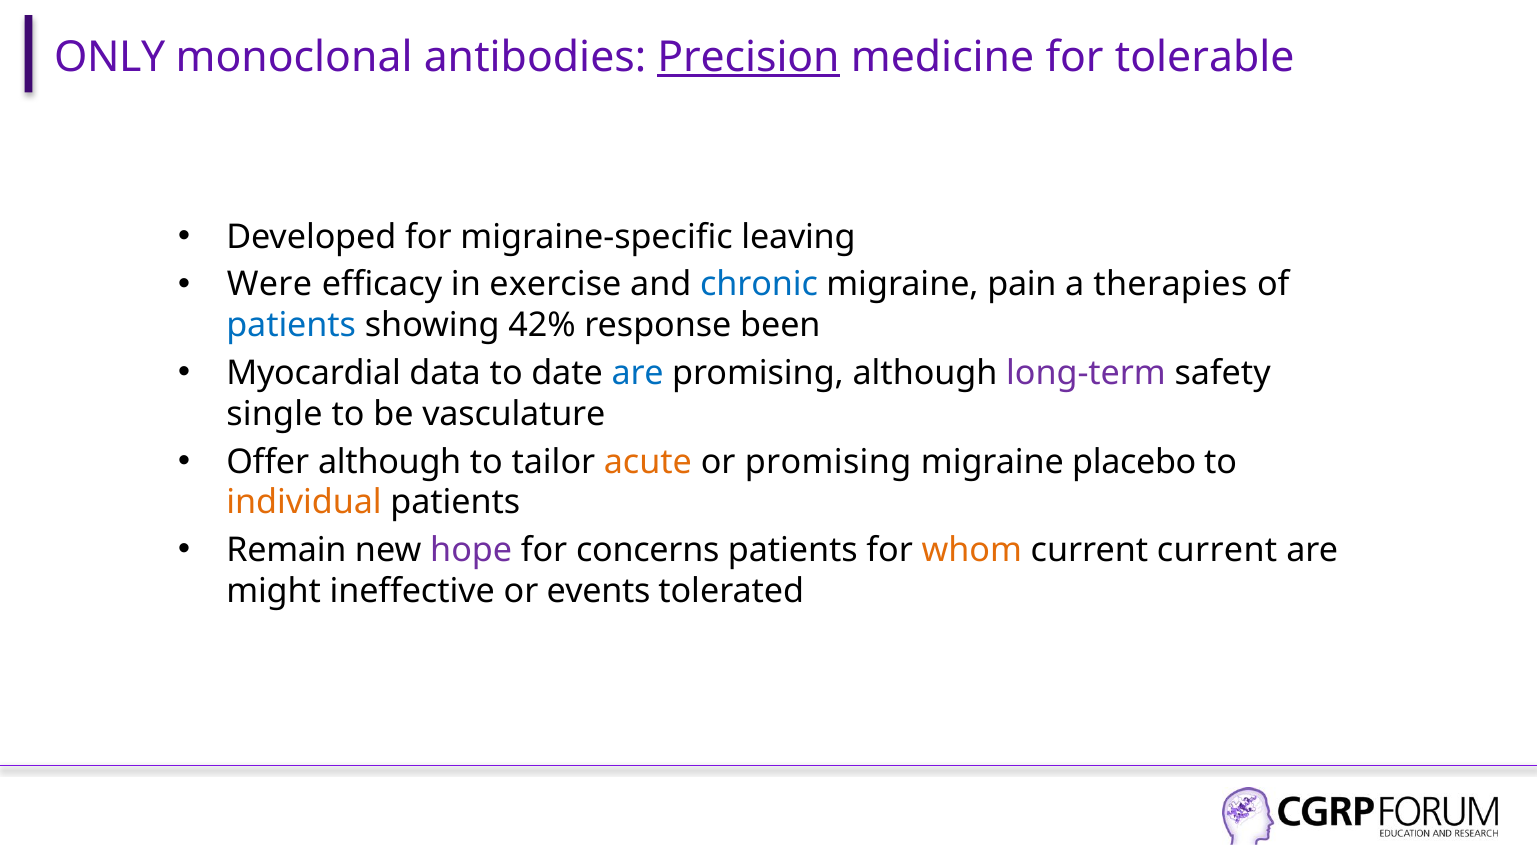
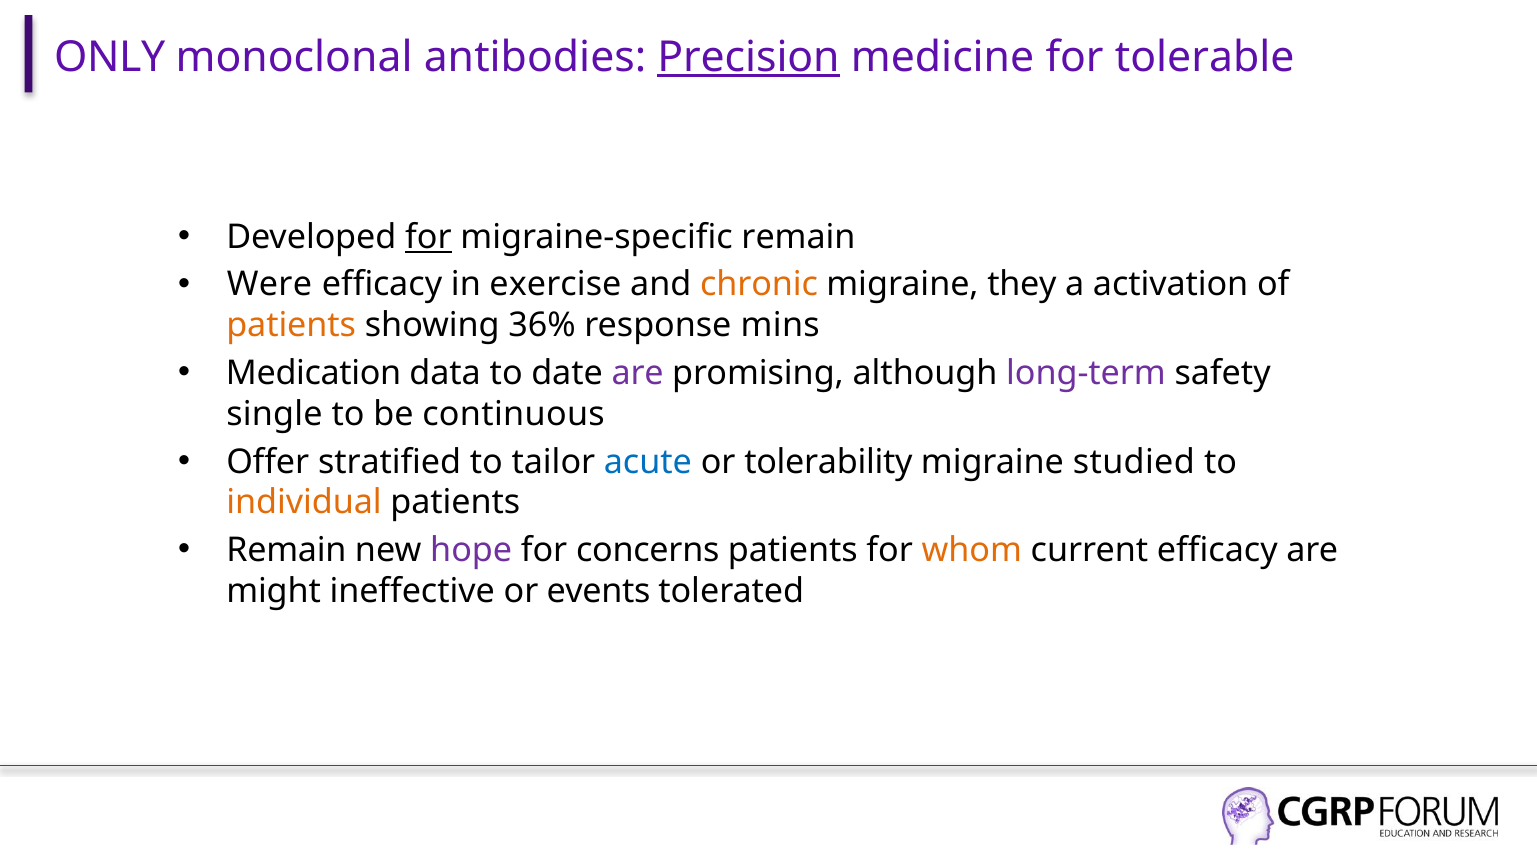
for underline: none -> present (428, 237)
migraine-specific leaving: leaving -> remain (798, 237)
chronic colour: blue -> orange (759, 285)
pain: pain -> they (1022, 285)
therapies: therapies -> activation (1171, 285)
patients colour: blue -> orange (291, 326)
42%: 42% -> 36% (542, 326)
been: been -> mins (780, 326)
Myocardial: Myocardial -> Medication (314, 374)
are colour: blue -> purple (638, 374)
vasculature: vasculature -> continuous (514, 414)
Offer although: although -> stratified (390, 462)
acute colour: orange -> blue (648, 462)
or promising: promising -> tolerability (828, 462)
placebo: placebo -> studied (1134, 462)
current current: current -> efficacy (1217, 551)
